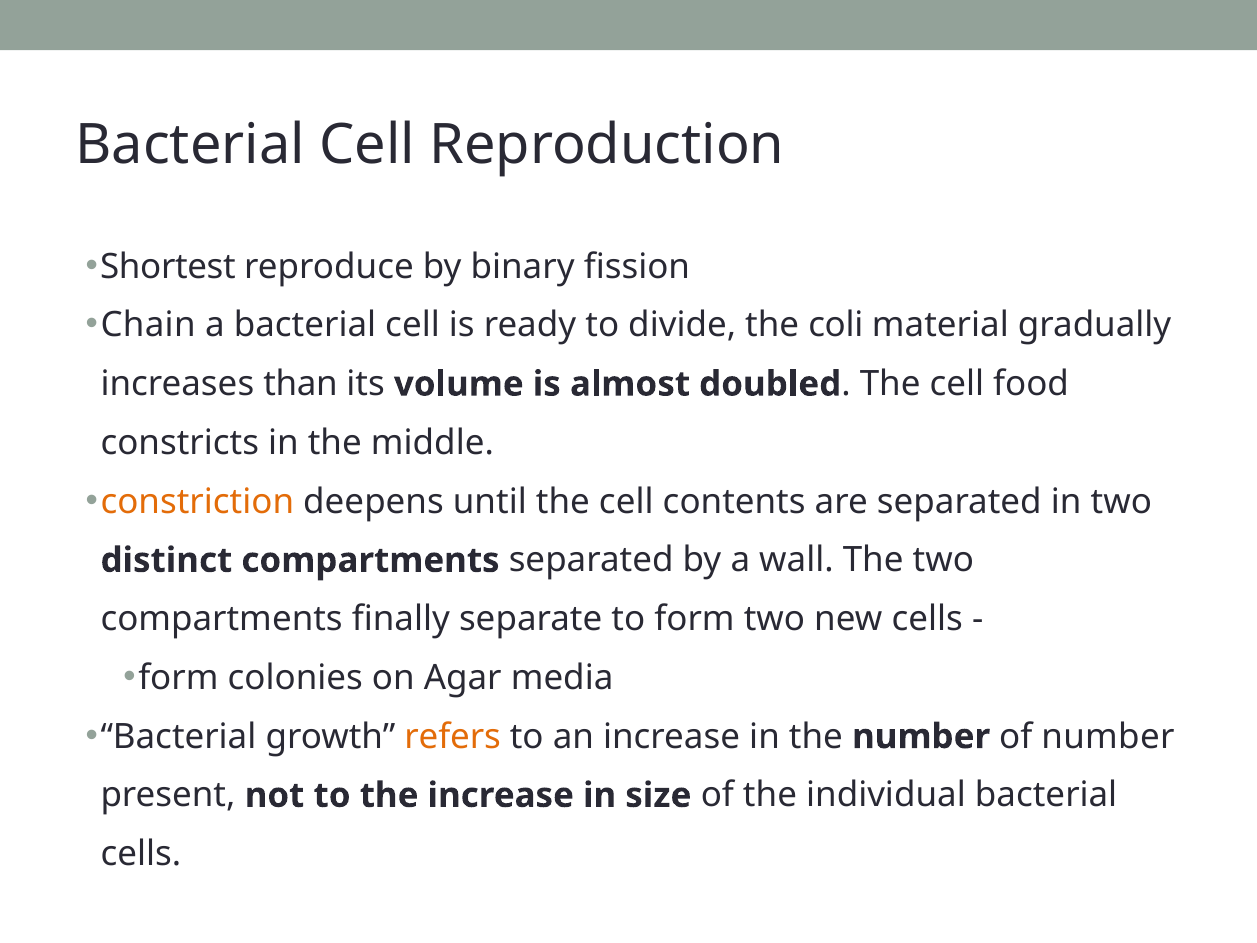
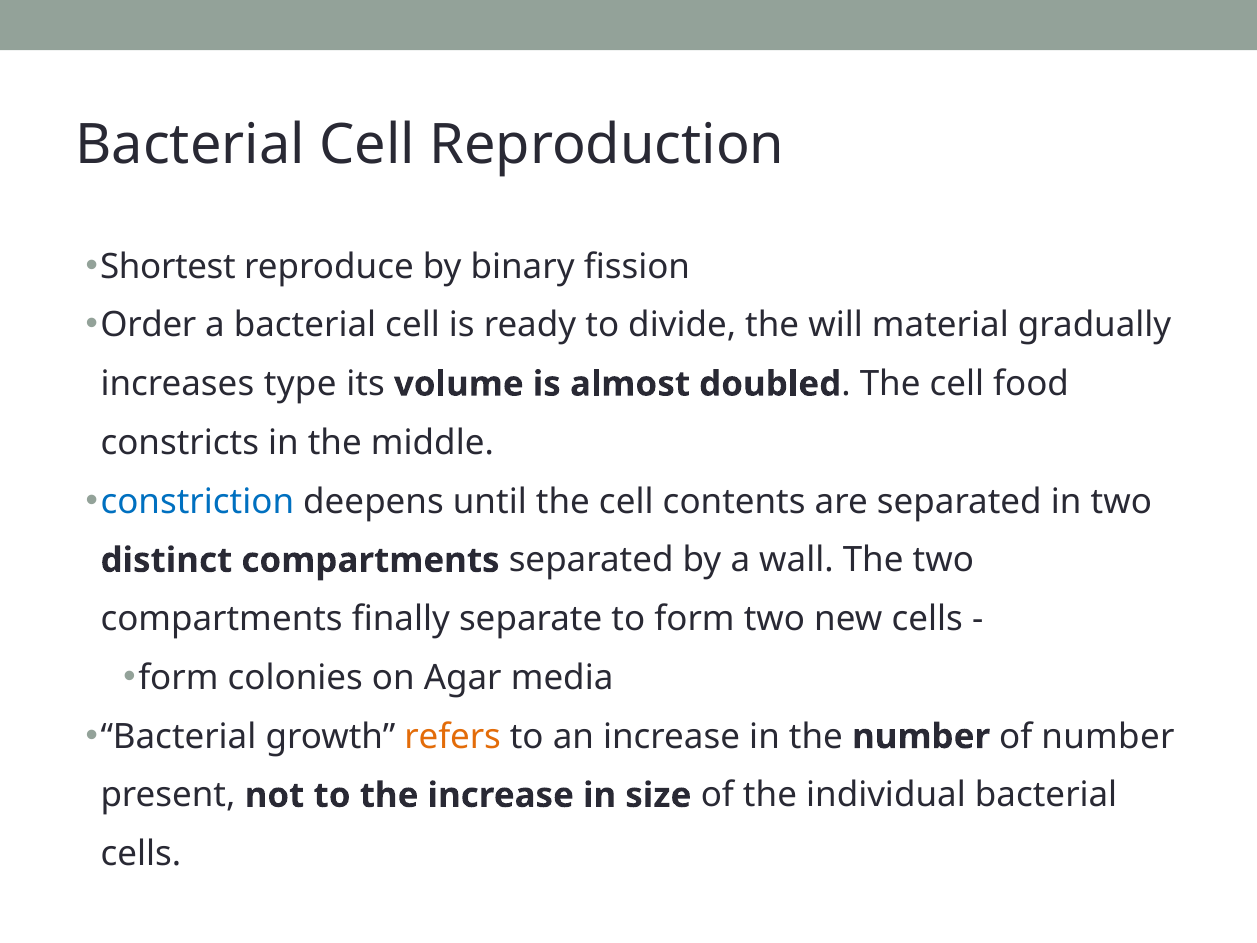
Chain: Chain -> Order (148, 325)
coli: coli -> will (836, 325)
than: than -> type (300, 384)
constriction colour: orange -> blue (197, 501)
